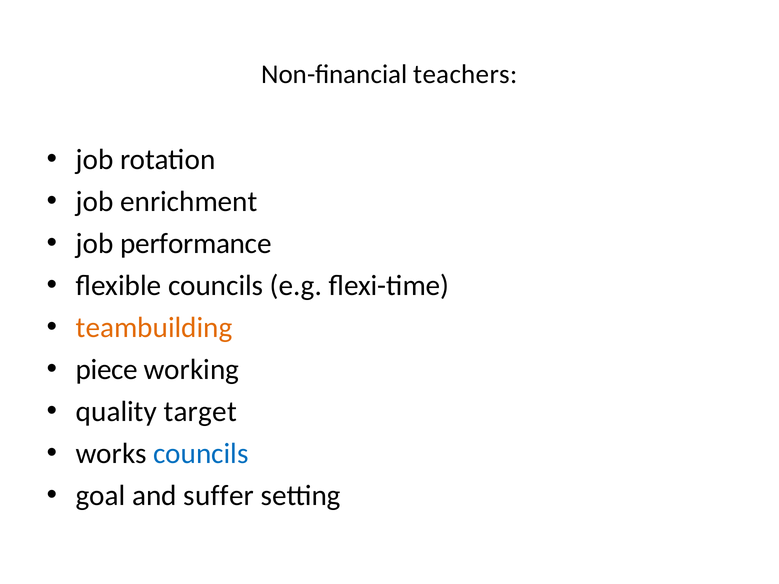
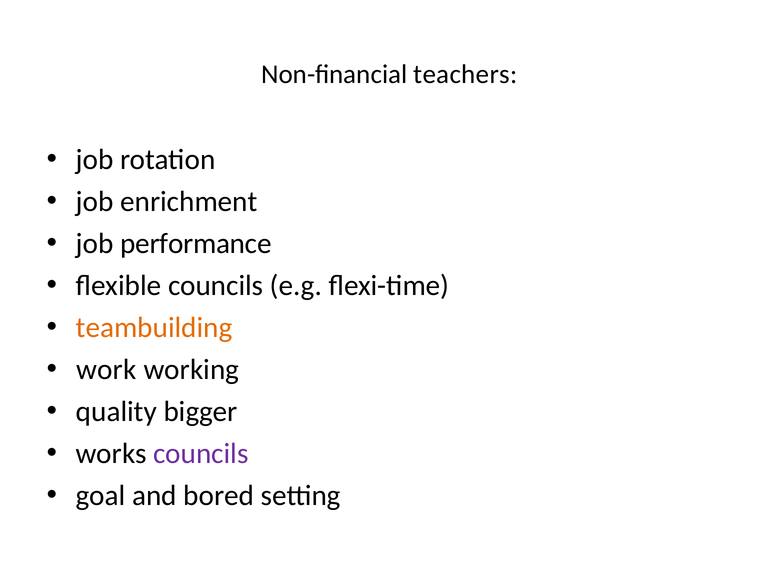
piece: piece -> work (106, 370)
target: target -> bigger (201, 412)
councils colour: blue -> purple (201, 454)
suffer: suffer -> bored (219, 496)
